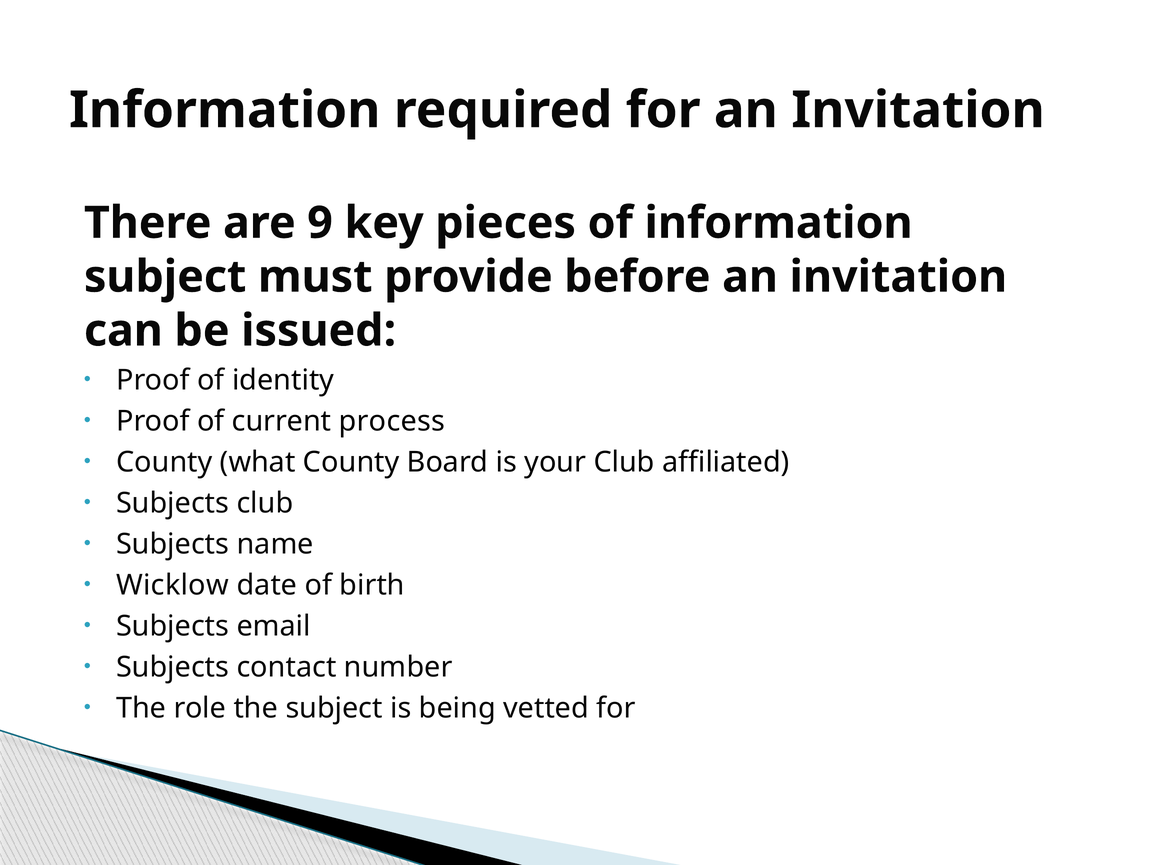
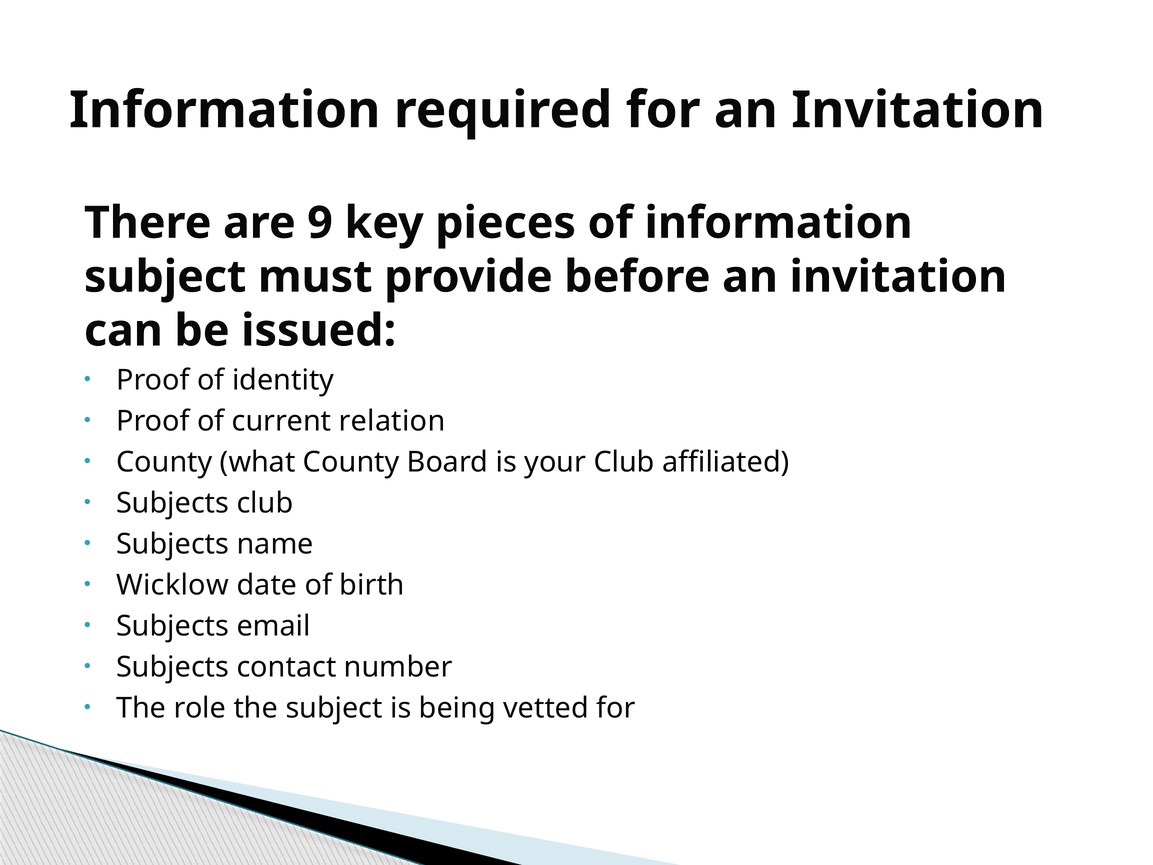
process: process -> relation (392, 421)
